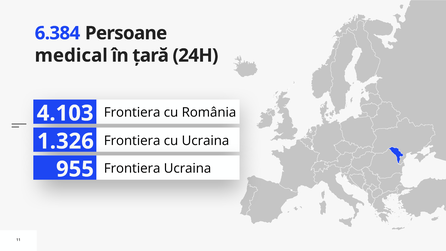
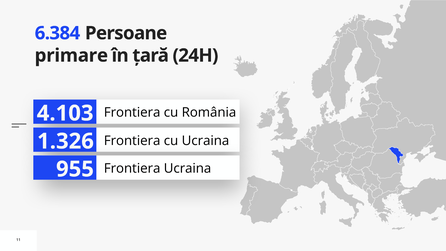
medical: medical -> primare (71, 55)
